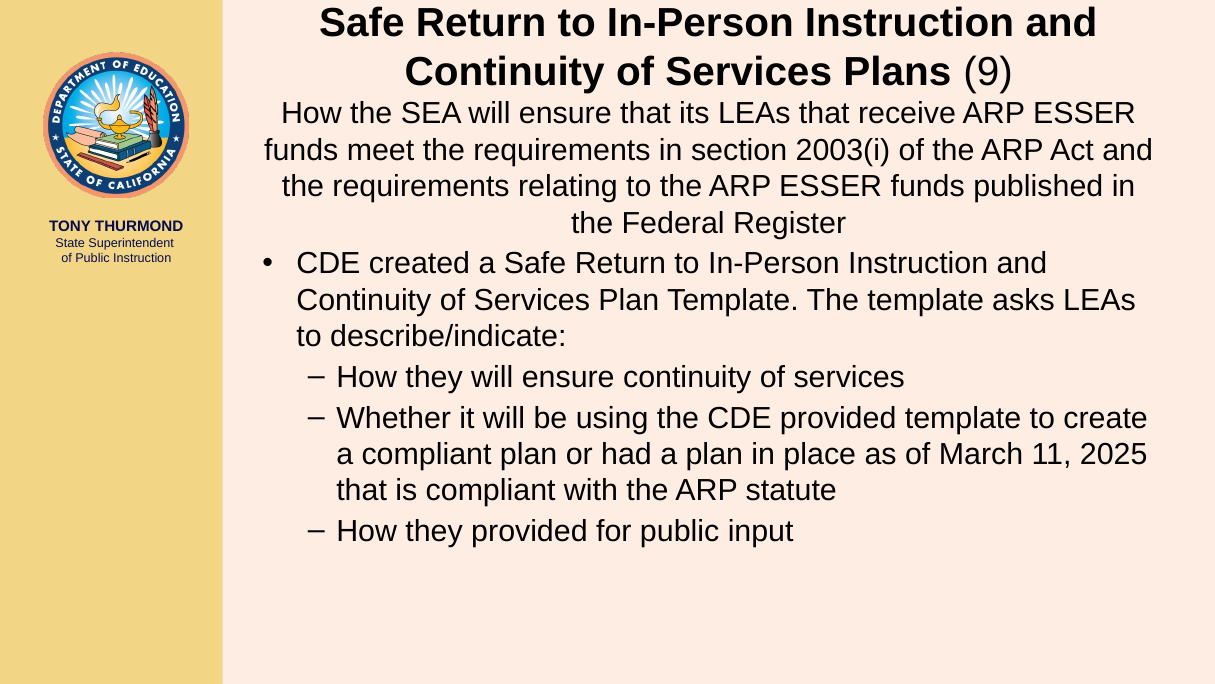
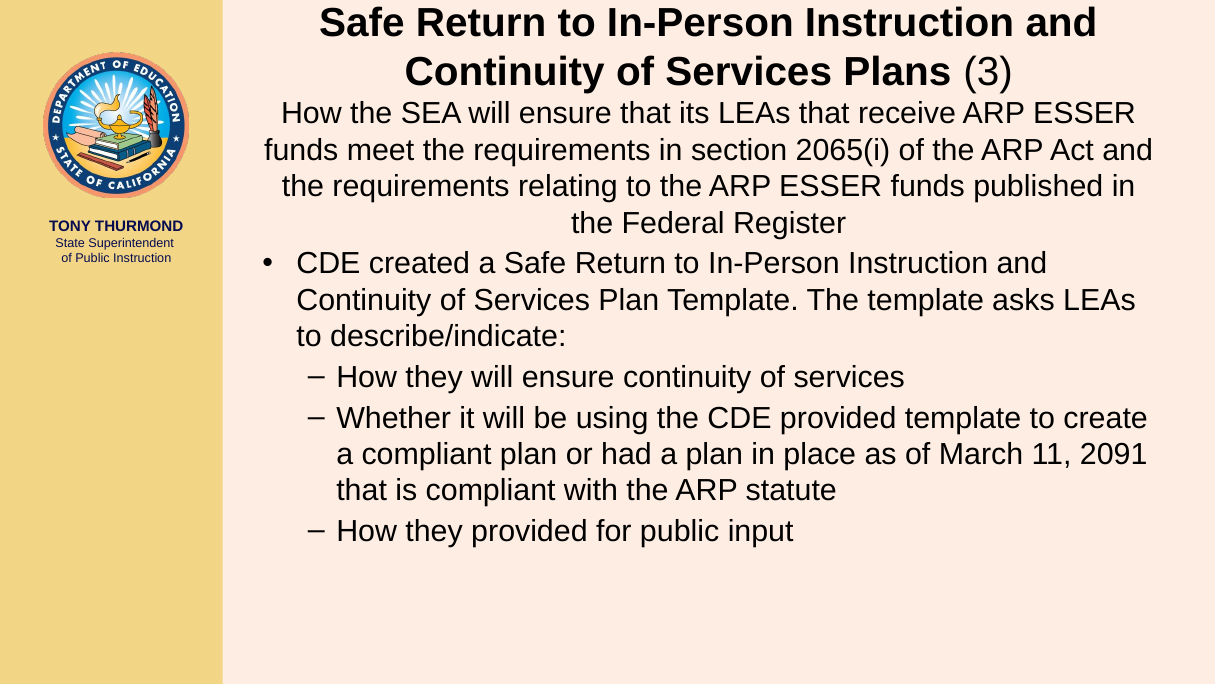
9: 9 -> 3 (988, 72)
2003(i: 2003(i -> 2065(i (843, 150)
2025: 2025 -> 2091 (1114, 454)
